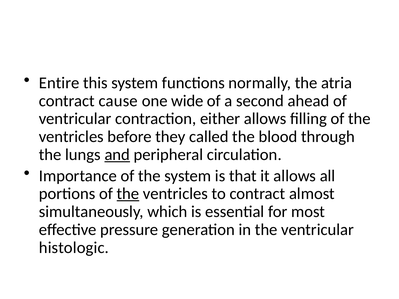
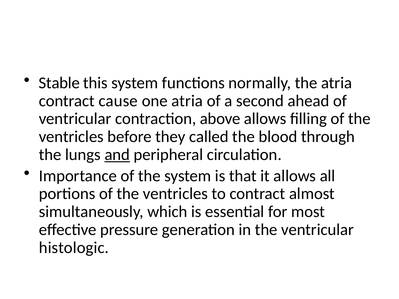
Entire: Entire -> Stable (59, 83)
one wide: wide -> atria (187, 101)
either: either -> above (220, 119)
the underline: present -> none (128, 194)
